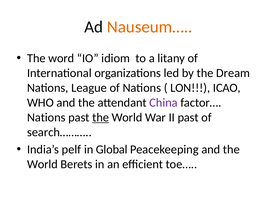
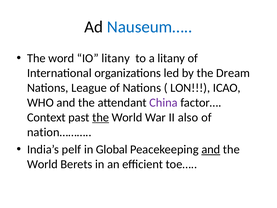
Nauseum… colour: orange -> blue (150, 27)
IO idiom: idiom -> litany (116, 58)
Nations: Nations -> Context (46, 117)
II past: past -> also (188, 117)
search………: search……… -> nation……… (59, 132)
and underline: none -> present (211, 149)
